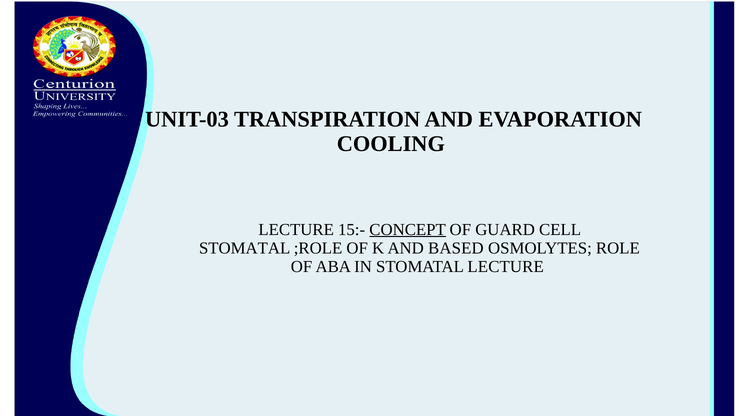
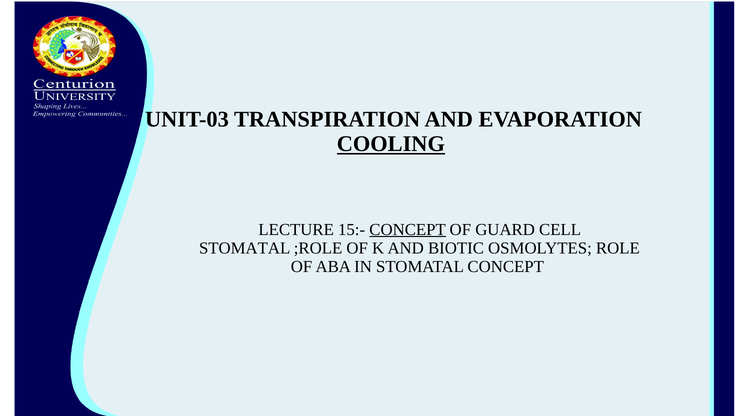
COOLING underline: none -> present (391, 144)
BASED: BASED -> BIOTIC (456, 248)
STOMATAL LECTURE: LECTURE -> CONCEPT (506, 267)
